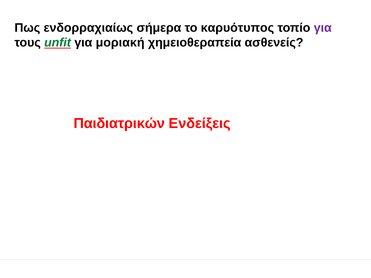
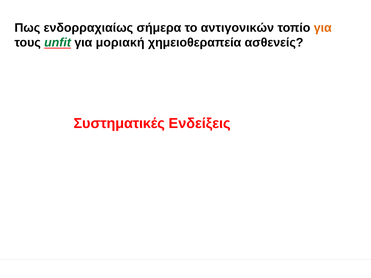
καρυότυπος: καρυότυπος -> αντιγονικών (237, 28)
για colour: purple -> orange (323, 28)
Παιδιατρικών: Παιδιατρικών -> Συστηματικές (119, 123)
